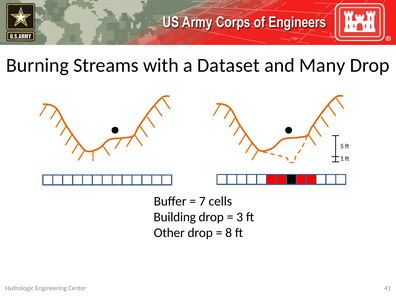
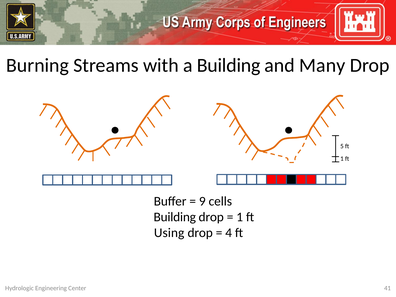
a Dataset: Dataset -> Building (229, 65)
7: 7 -> 9 (202, 201)
3: 3 -> 1 (240, 217)
Other: Other -> Using (169, 233)
8: 8 -> 4 (229, 233)
